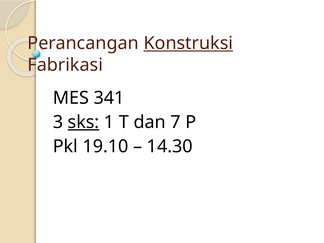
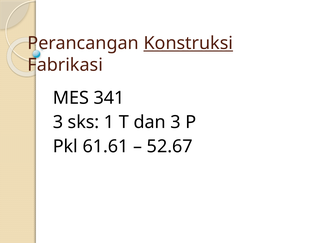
sks underline: present -> none (84, 122)
dan 7: 7 -> 3 (176, 122)
19.10: 19.10 -> 61.61 (105, 146)
14.30: 14.30 -> 52.67 (170, 146)
